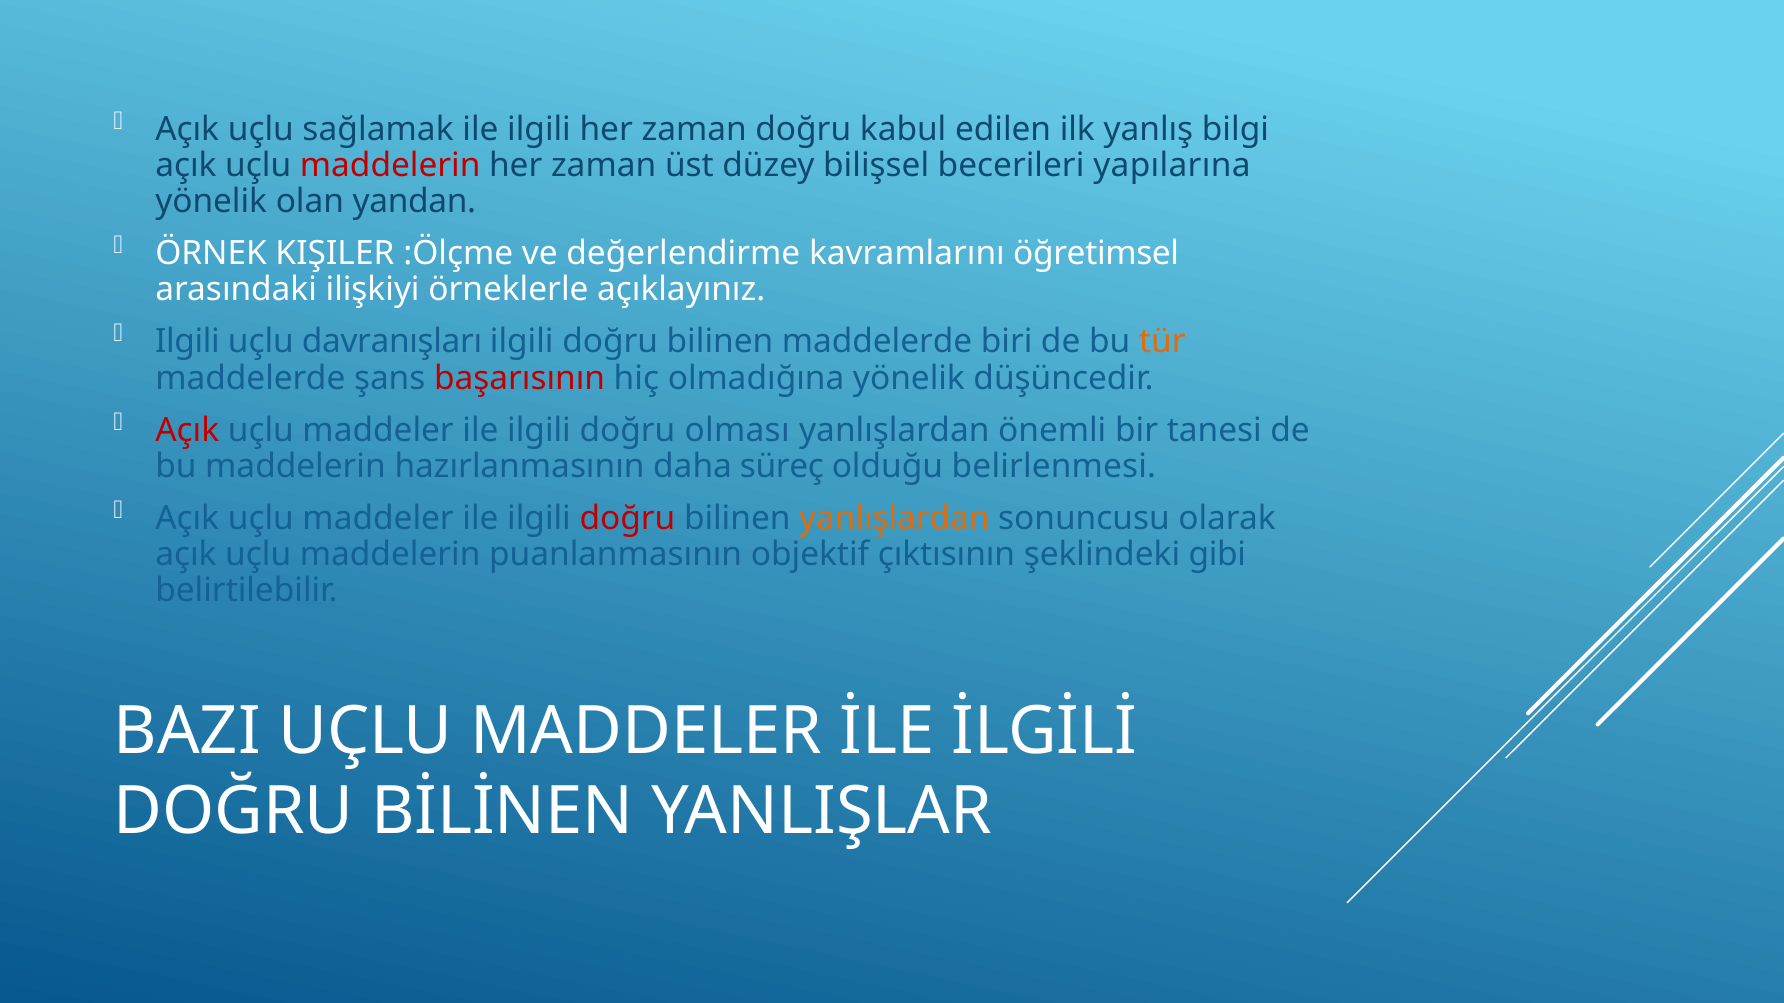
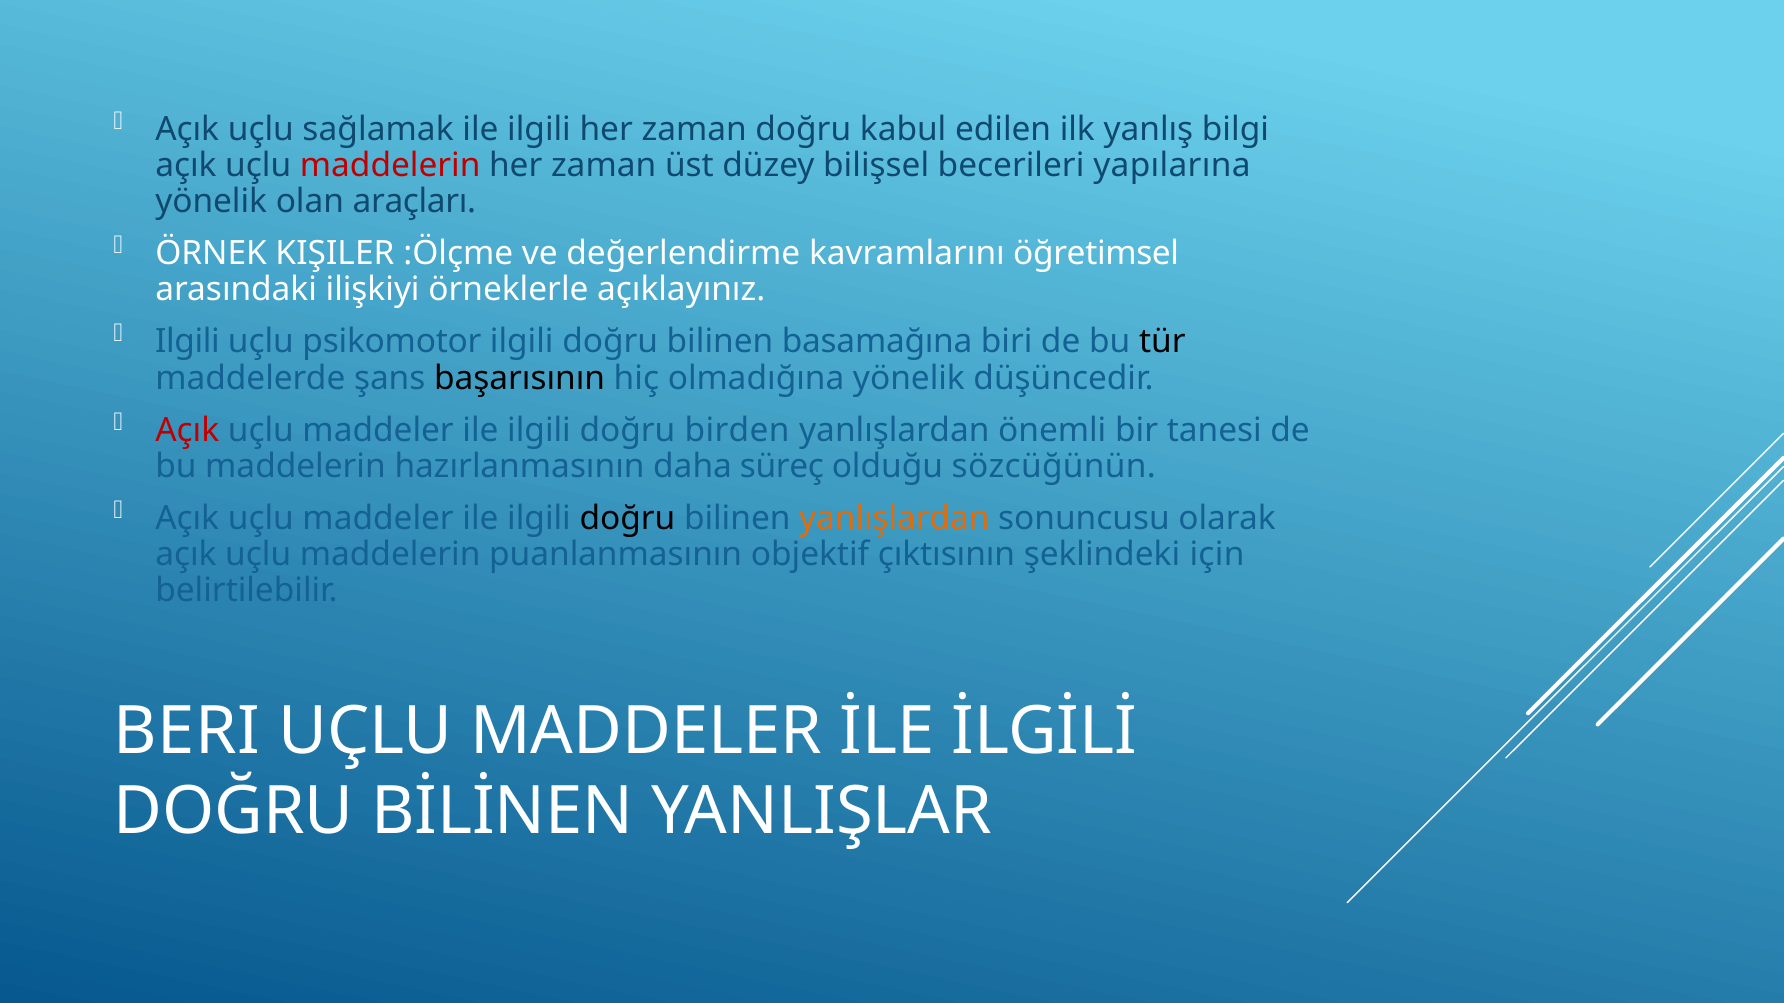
yandan: yandan -> araçları (414, 202)
davranışları: davranışları -> psikomotor (392, 342)
bilinen maddelerde: maddelerde -> basamağına (877, 342)
tür colour: orange -> black (1162, 342)
başarısının colour: red -> black (520, 378)
olması: olması -> birden (737, 430)
belirlenmesi: belirlenmesi -> sözcüğünün (1054, 467)
doğru colour: red -> black (627, 519)
gibi: gibi -> için (1217, 555)
BAZI: BAZI -> BERI (187, 731)
